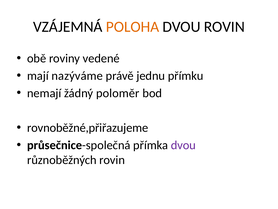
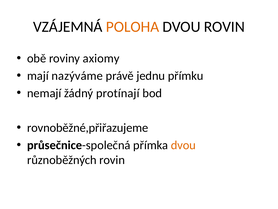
vedené: vedené -> axiomy (101, 58)
poloměr: poloměr -> protínají (118, 93)
dvou colour: purple -> orange (183, 145)
